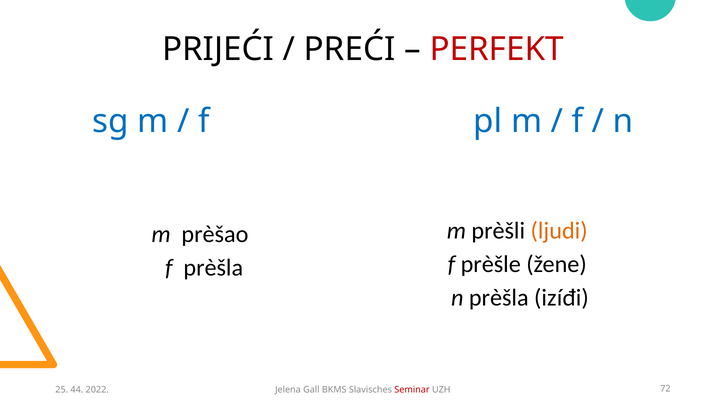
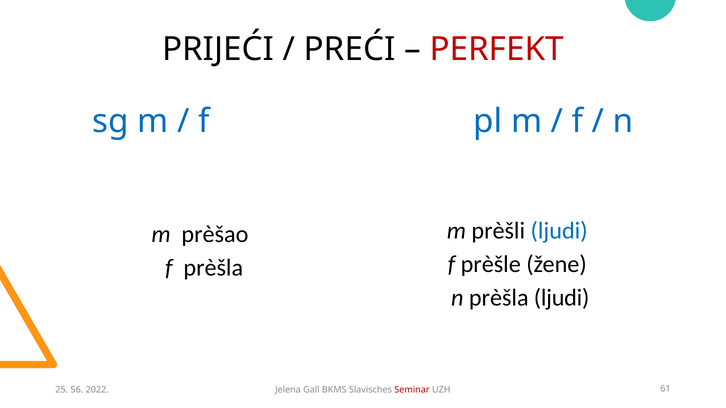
ljudi colour: orange -> blue (559, 231)
prèšla izíđi: izíđi -> ljudi (562, 298)
44: 44 -> 56 (77, 390)
72: 72 -> 61 (665, 389)
